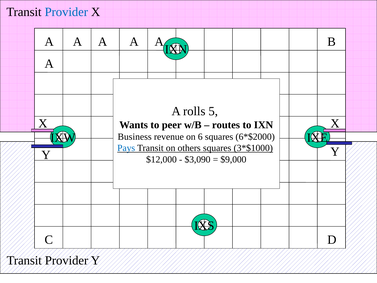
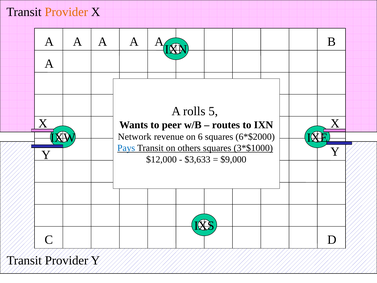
Provider colour: blue -> orange (66, 12)
Business: Business -> Network (135, 137)
$3,090: $3,090 -> $3,633 (198, 159)
